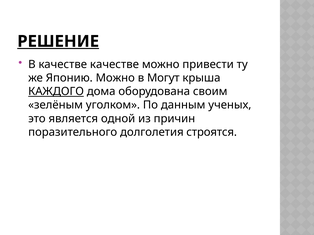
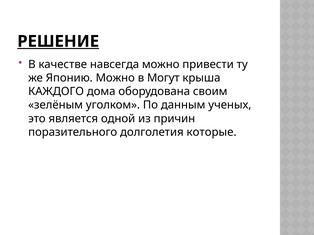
качестве качестве: качестве -> навсегда (115, 64)
КАЖДОГО underline: present -> none (56, 92)
строятся: строятся -> которые (212, 132)
